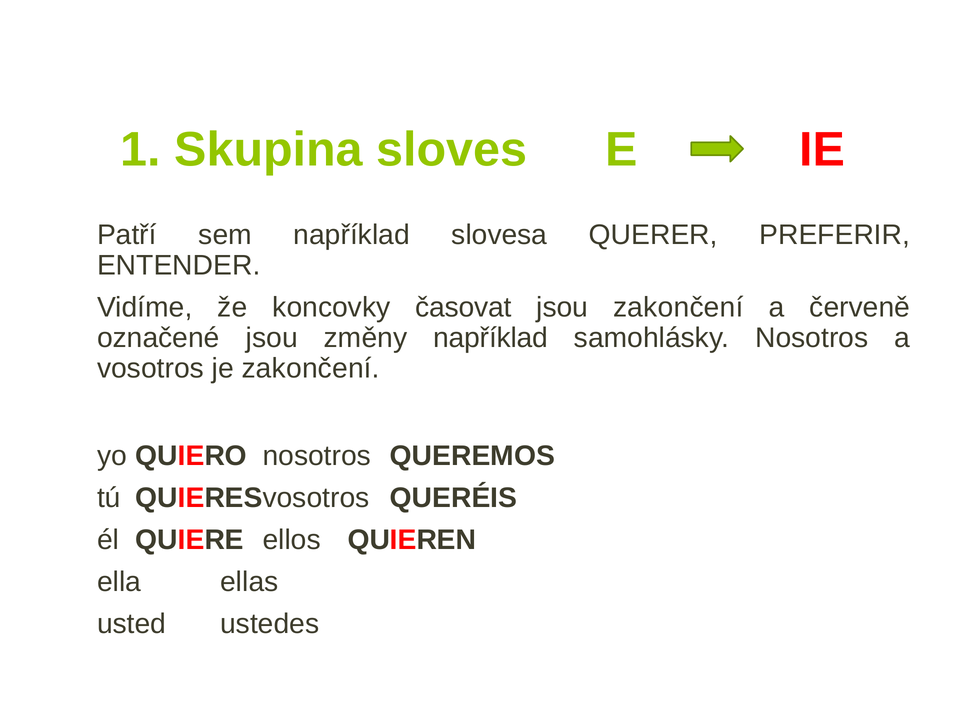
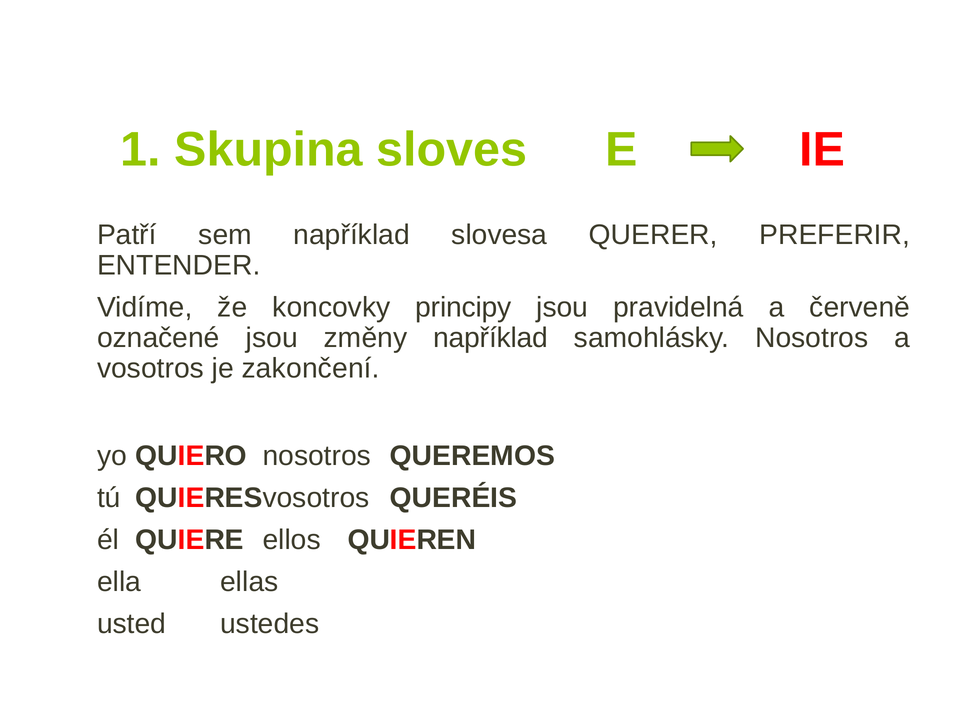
časovat: časovat -> principy (463, 307)
jsou zakončení: zakončení -> pravidelná (678, 307)
